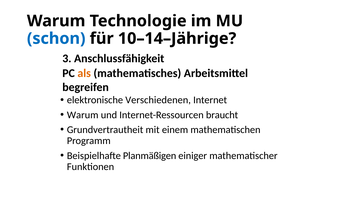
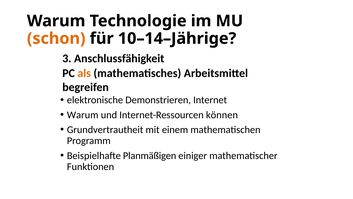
schon colour: blue -> orange (56, 38)
Verschiedenen: Verschiedenen -> Demonstrieren (158, 100)
braucht: braucht -> können (222, 115)
